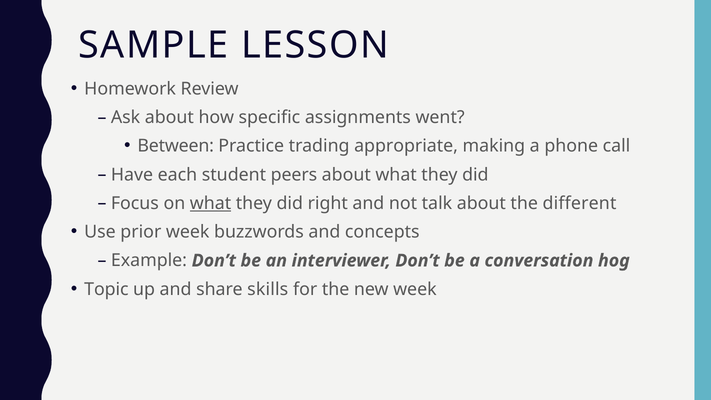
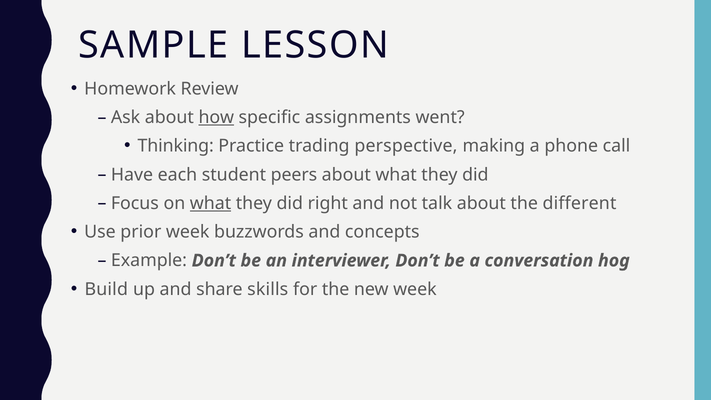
how underline: none -> present (216, 117)
Between: Between -> Thinking (176, 146)
appropriate: appropriate -> perspective (406, 146)
Topic: Topic -> Build (106, 289)
